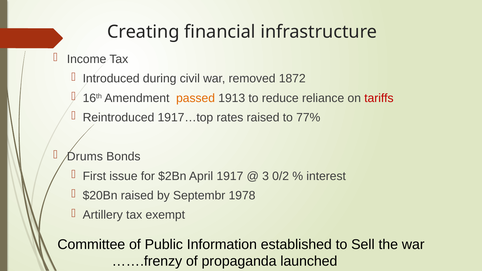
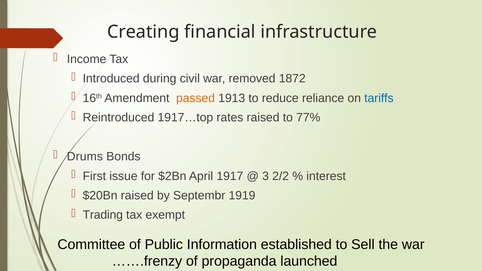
tariffs colour: red -> blue (379, 98)
0/2: 0/2 -> 2/2 (281, 176)
1978: 1978 -> 1919 (242, 196)
Artillery: Artillery -> Trading (103, 215)
